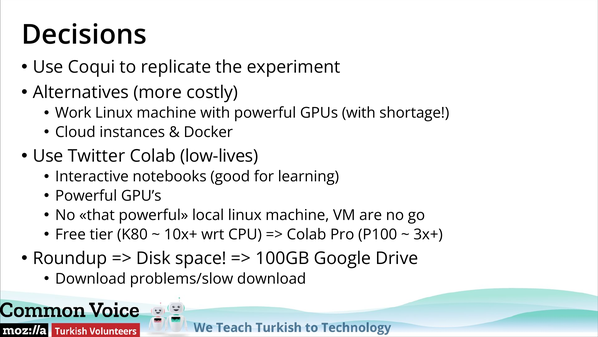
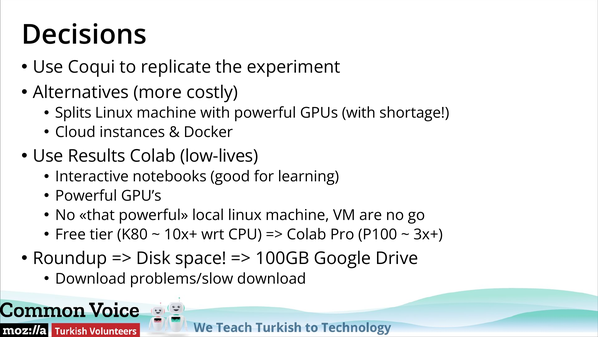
Work: Work -> Splits (73, 113)
Twitter: Twitter -> Results (97, 156)
